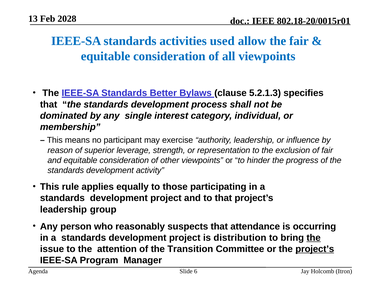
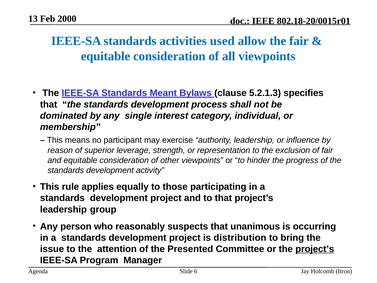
2028: 2028 -> 2000 (67, 19)
Better: Better -> Meant (163, 93)
attendance: attendance -> unanimous (255, 226)
the underline: present -> none (314, 238)
Transition: Transition -> Presented (190, 249)
